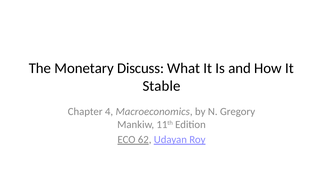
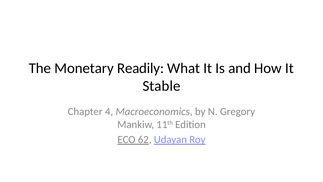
Discuss: Discuss -> Readily (141, 68)
